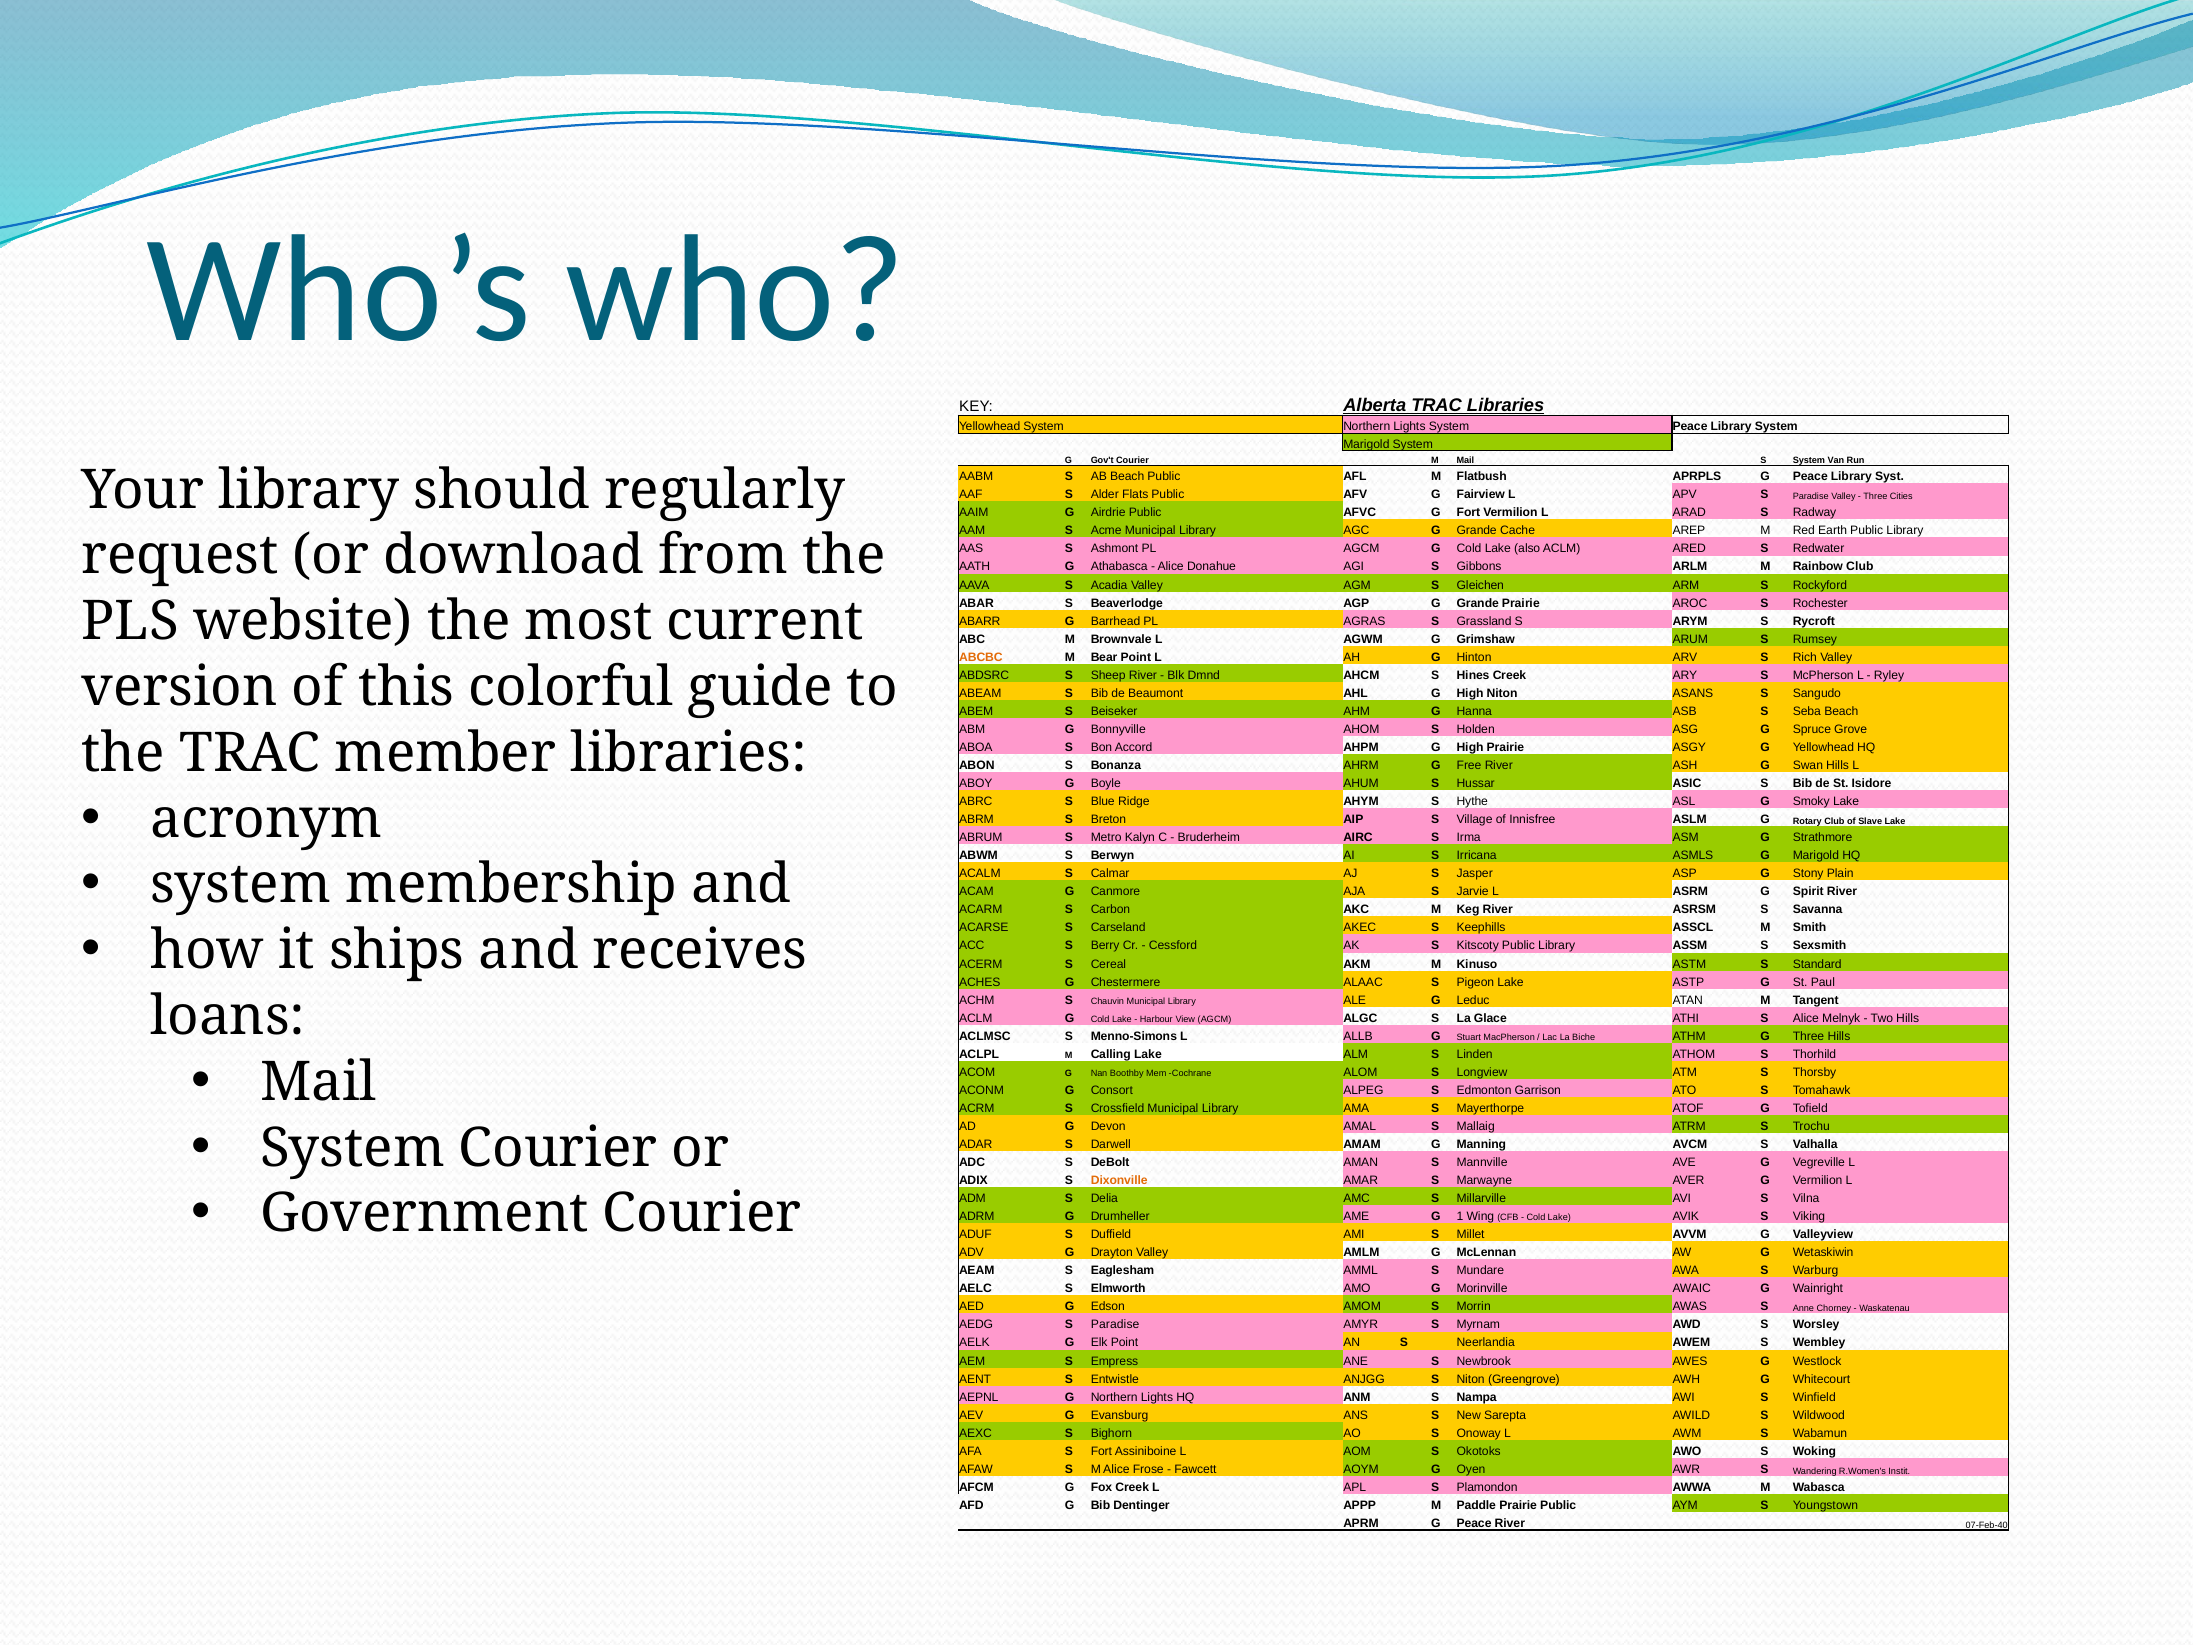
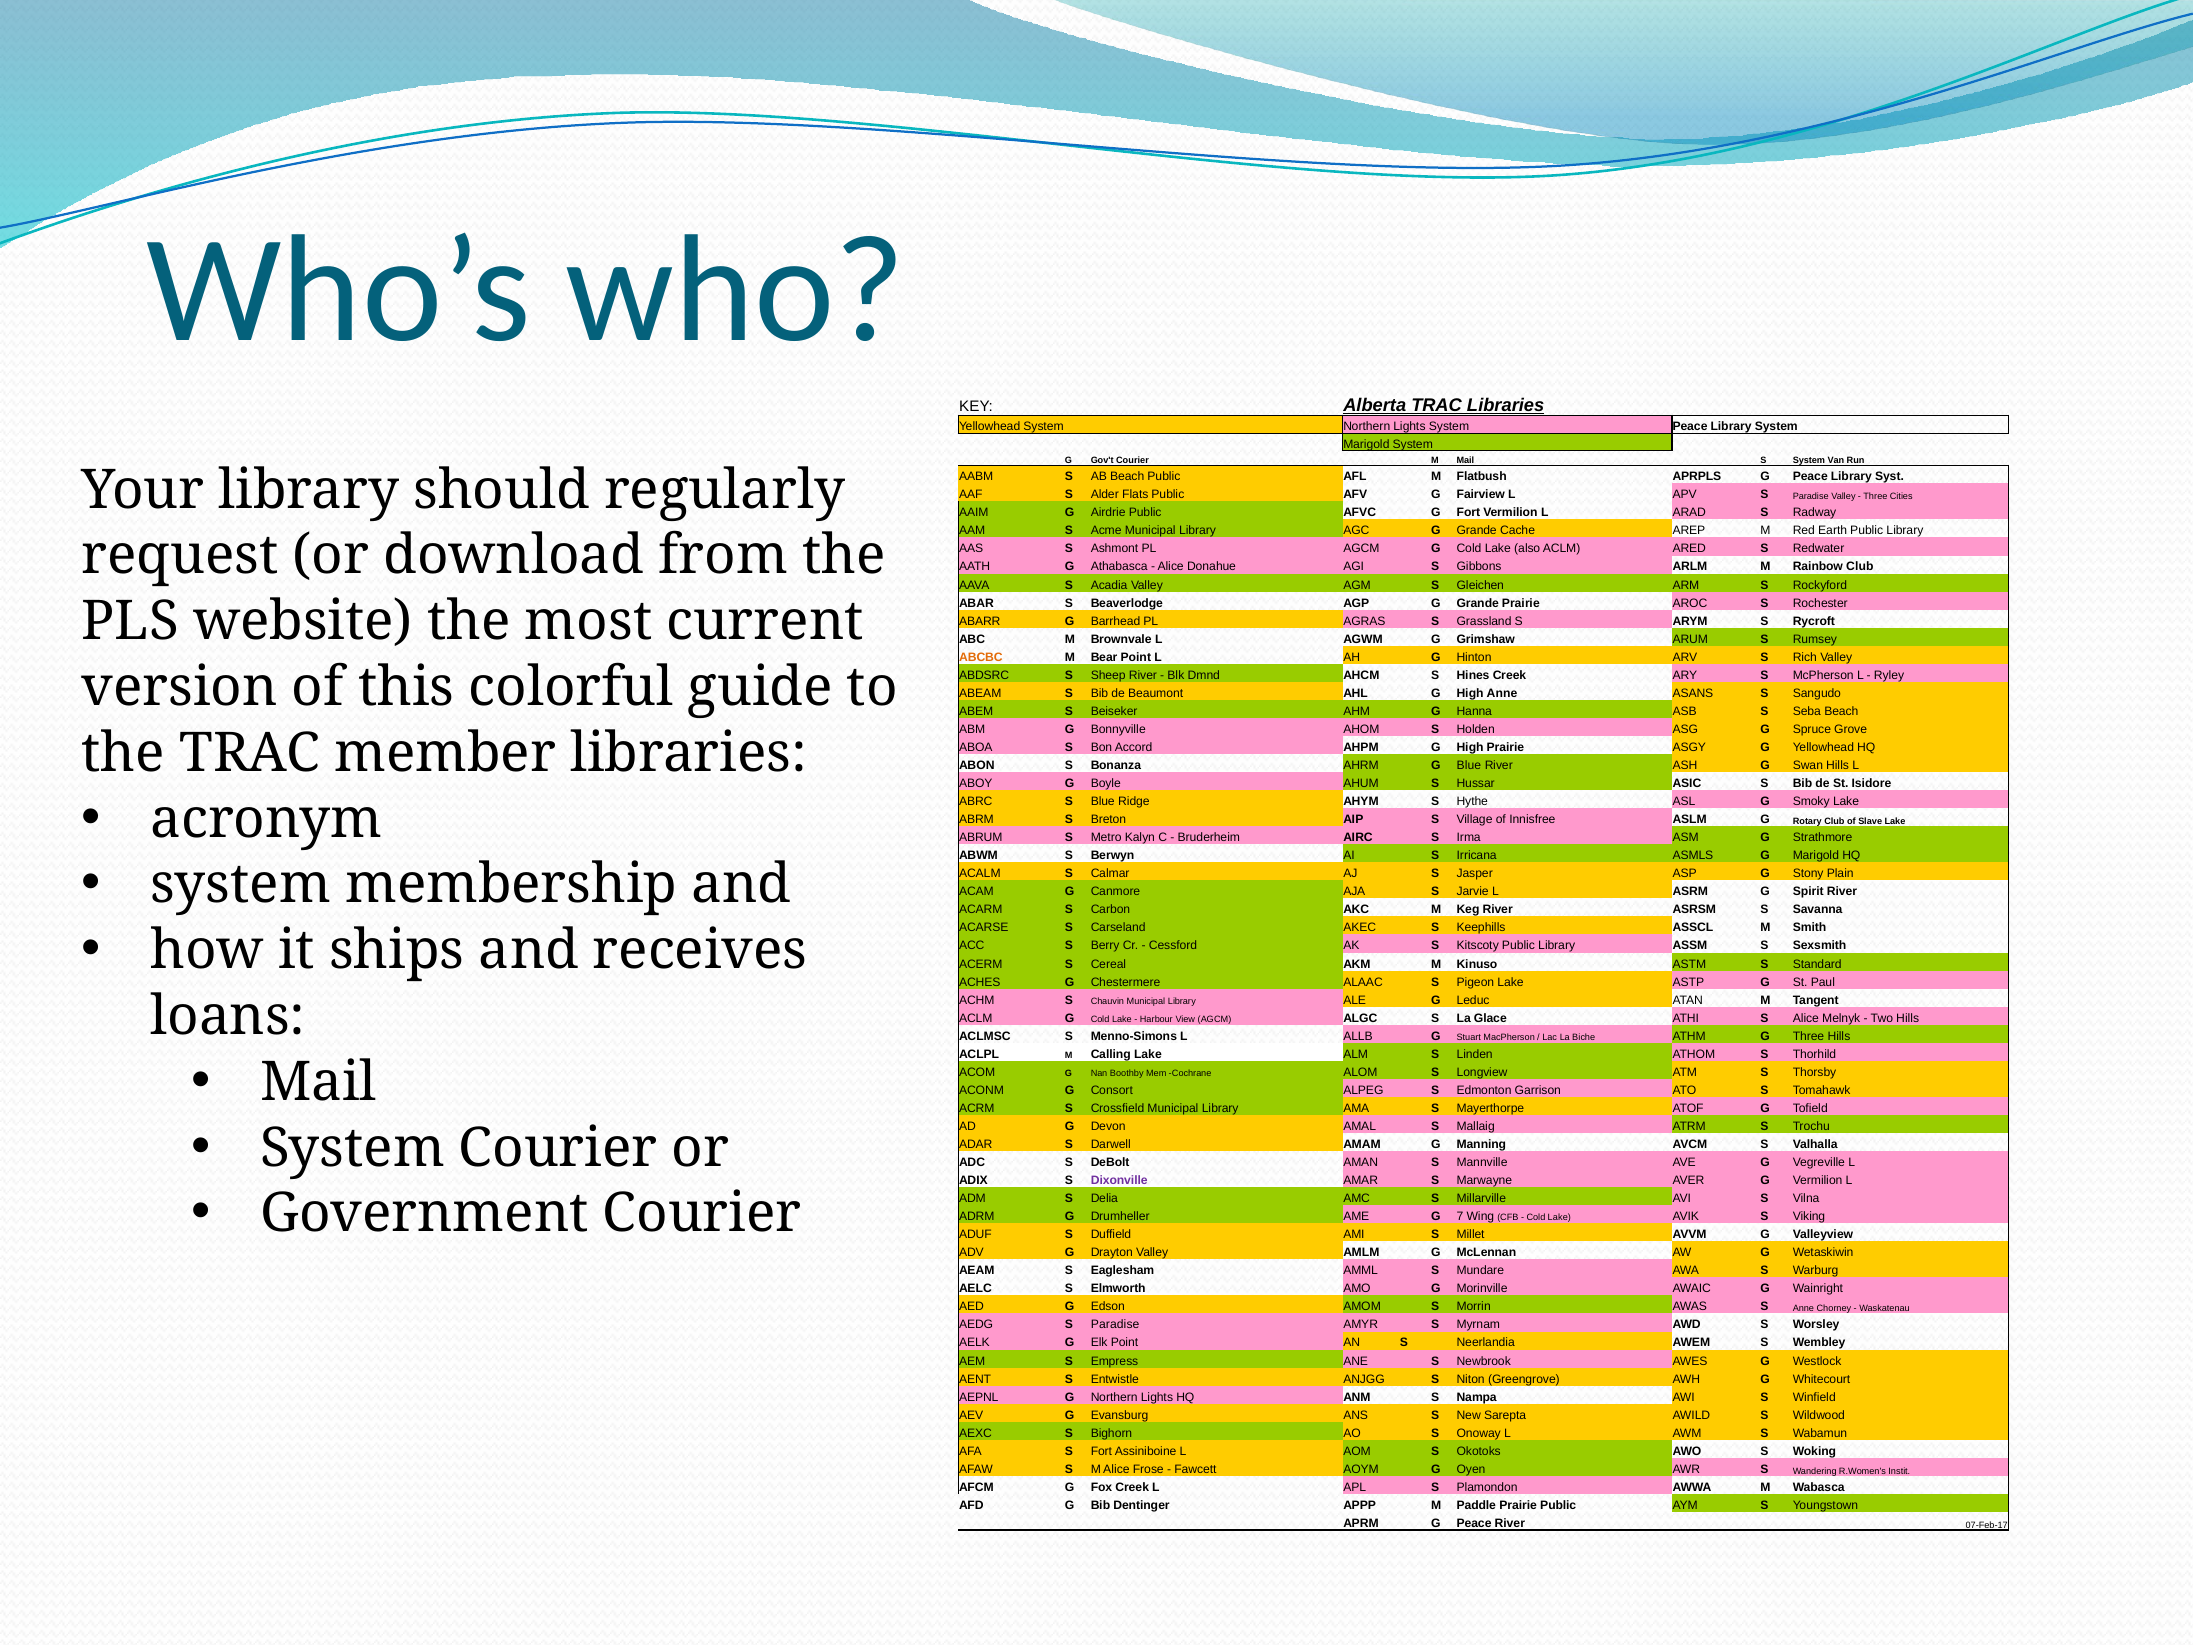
High Niton: Niton -> Anne (1502, 693)
G Free: Free -> Blue (1469, 765)
Dixonville colour: orange -> purple (1119, 1180)
1: 1 -> 7 (1460, 1216)
07-Feb-40: 07-Feb-40 -> 07-Feb-17 (1987, 1525)
